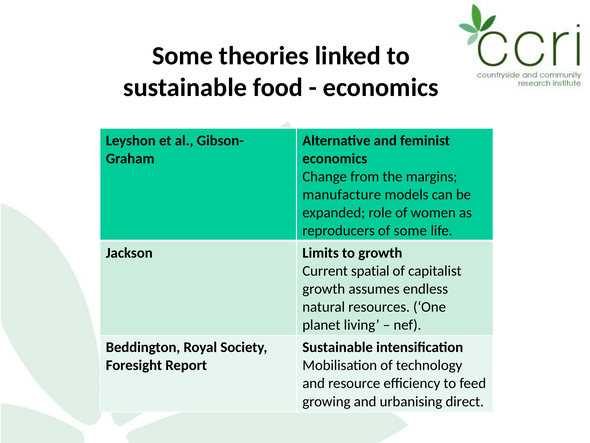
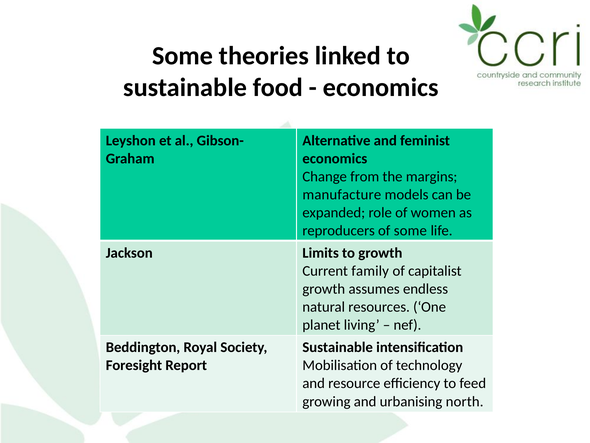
spatial: spatial -> family (370, 271)
direct: direct -> north (465, 401)
